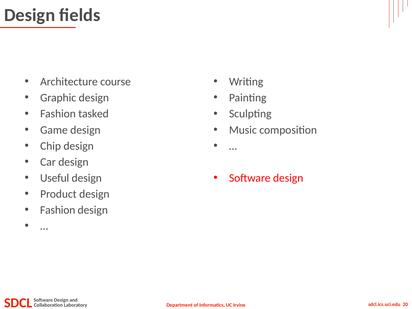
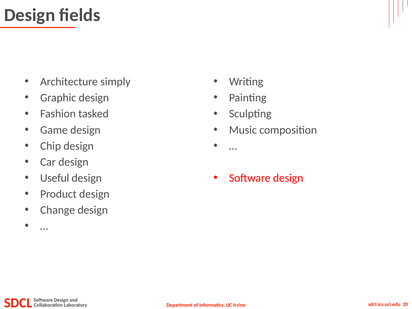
course: course -> simply (115, 82)
Fashion: Fashion -> Change (58, 210)
